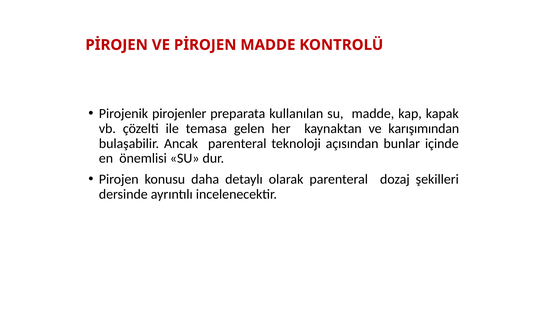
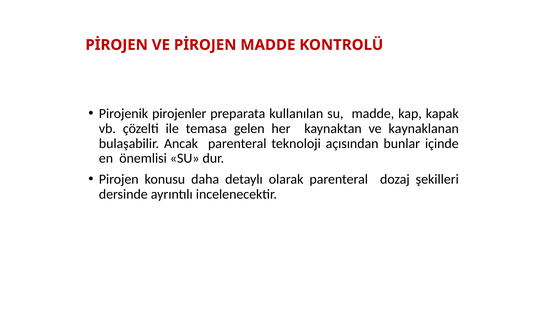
karışımından: karışımından -> kaynaklanan (424, 129)
